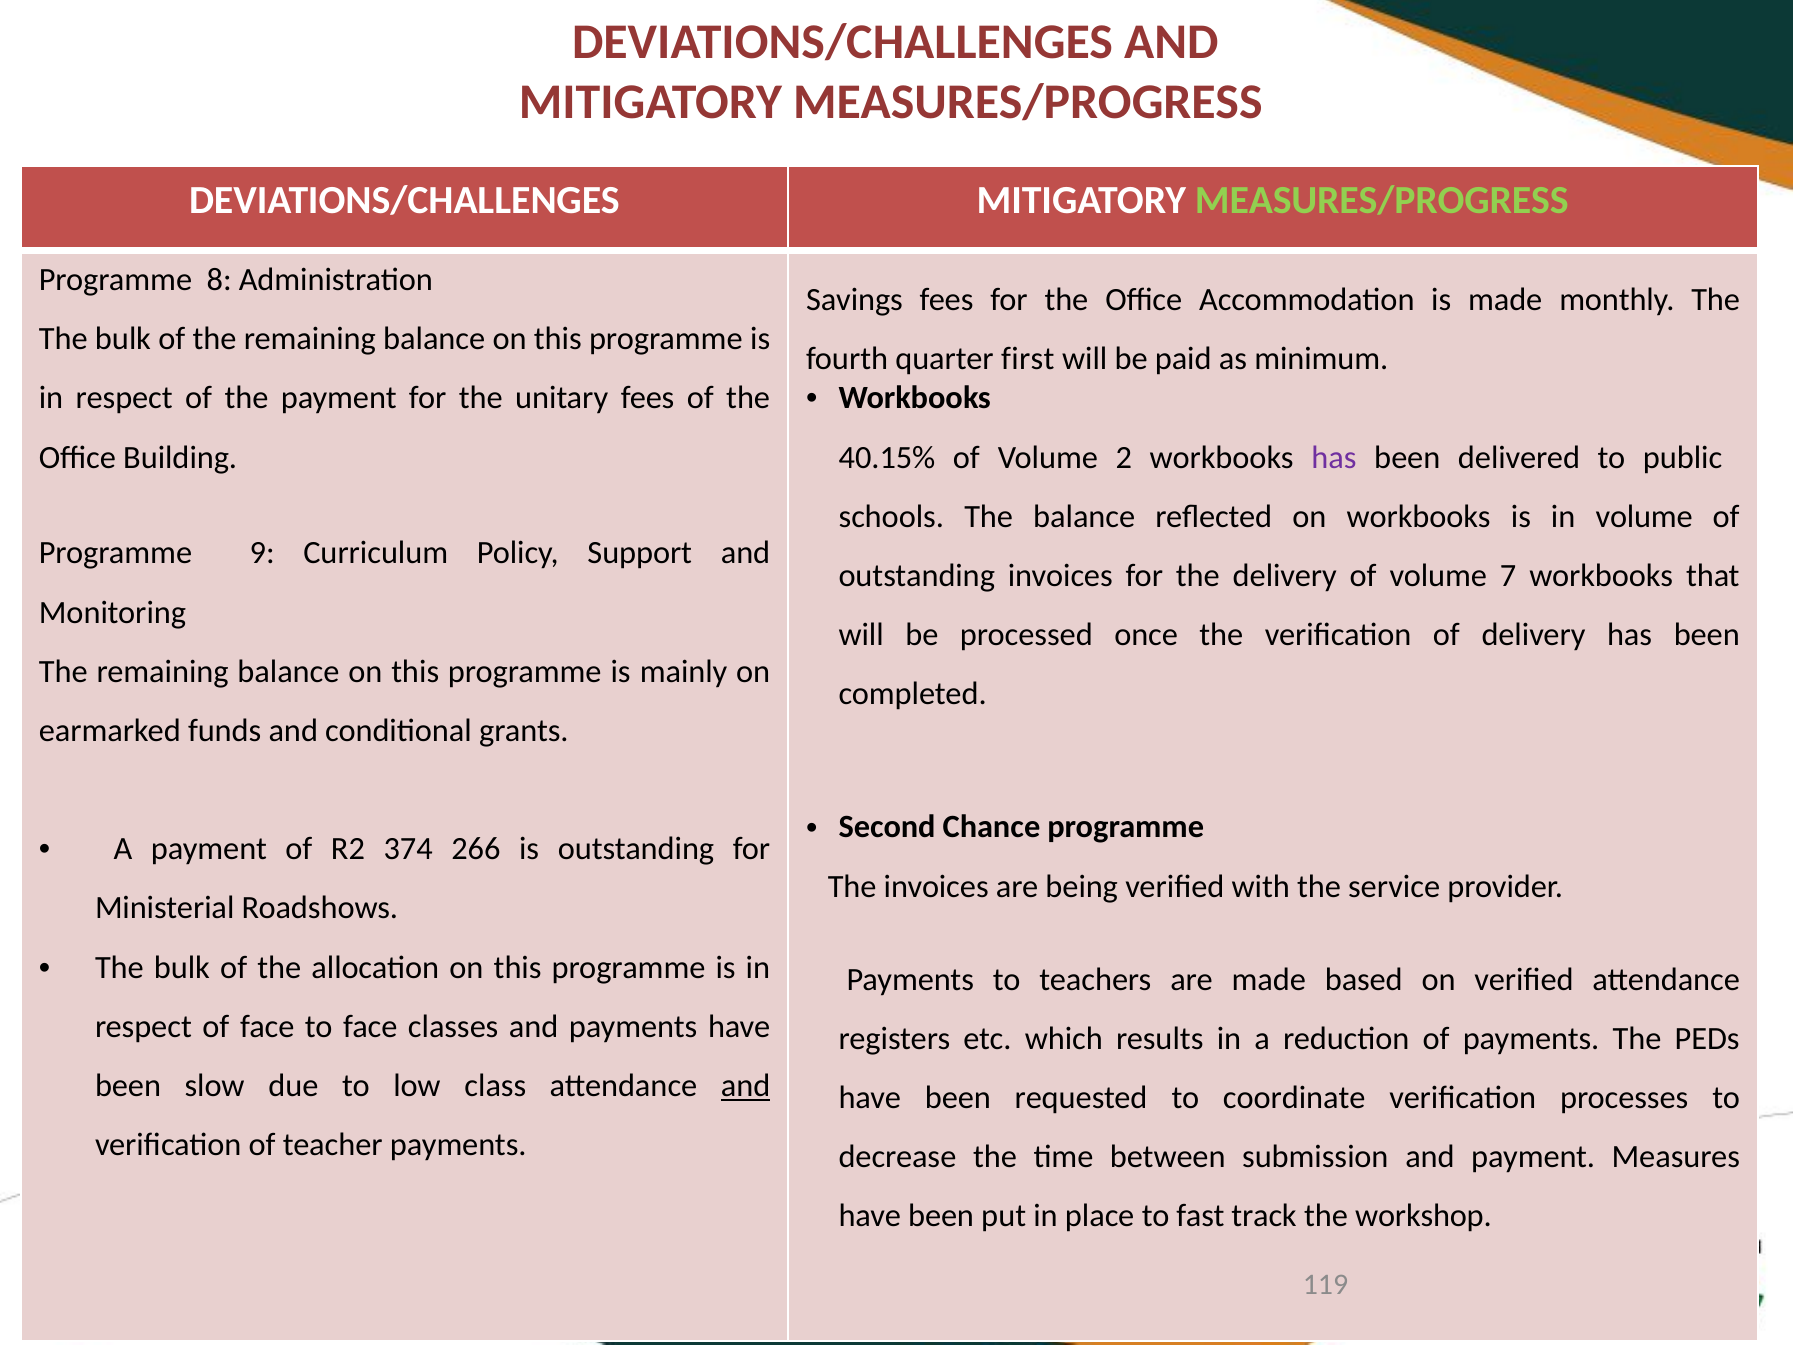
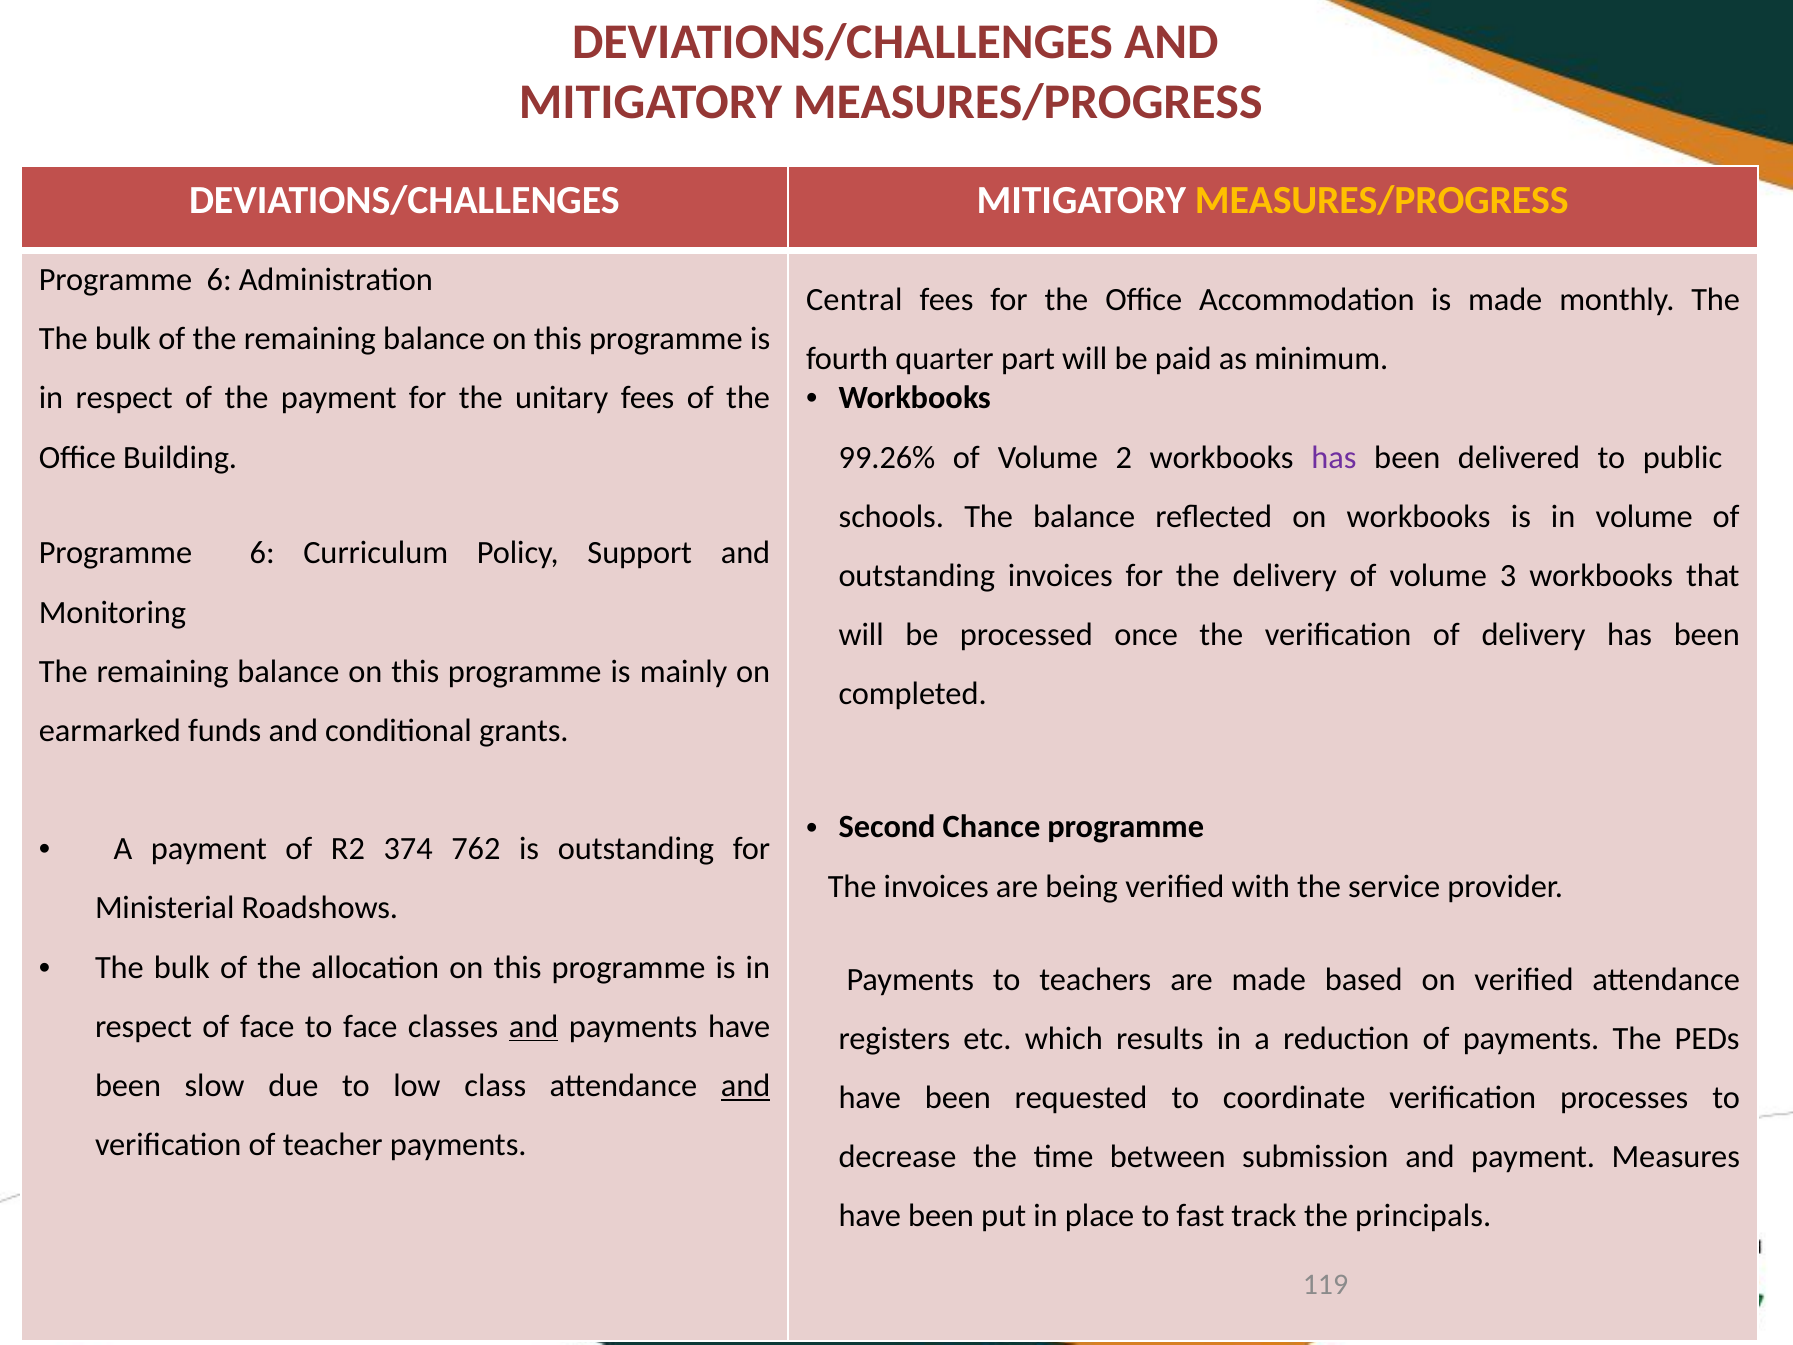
MEASURES/PROGRESS colour: light green -> yellow (1382, 200)
8: 8 -> 6 (219, 280)
Savings: Savings -> Central (854, 299)
first: first -> part (1028, 359)
40.15%: 40.15% -> 99.26% (887, 457)
9: 9 -> 6 (262, 553)
7: 7 -> 3 (1508, 576)
266: 266 -> 762 (476, 849)
and underline: none -> present (534, 1026)
workshop: workshop -> principals (1423, 1216)
